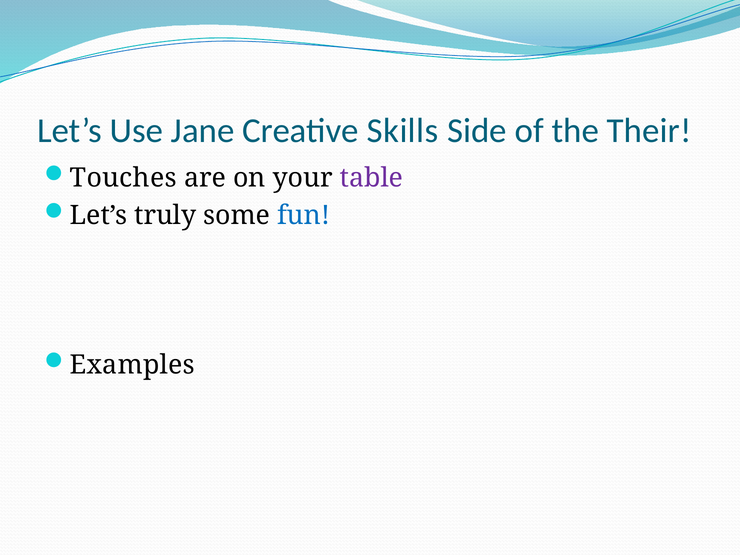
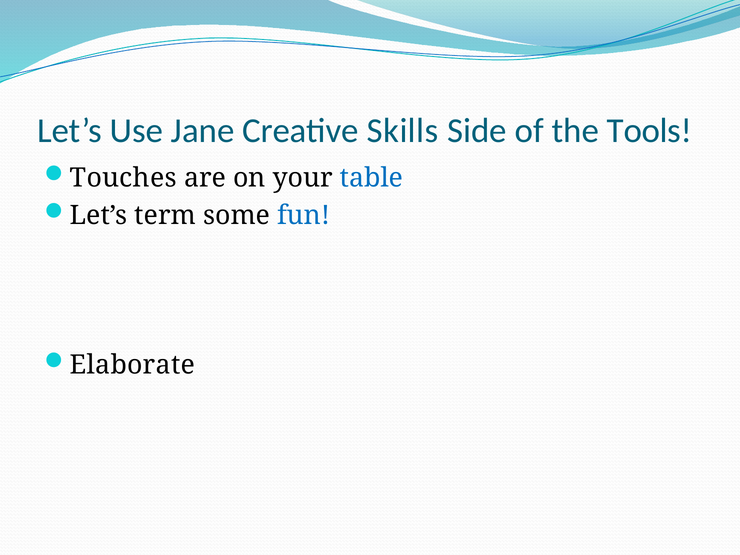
Their: Their -> Tools (649, 131)
table colour: purple -> blue (371, 178)
truly: truly -> term (165, 216)
Examples: Examples -> Elaborate (132, 365)
